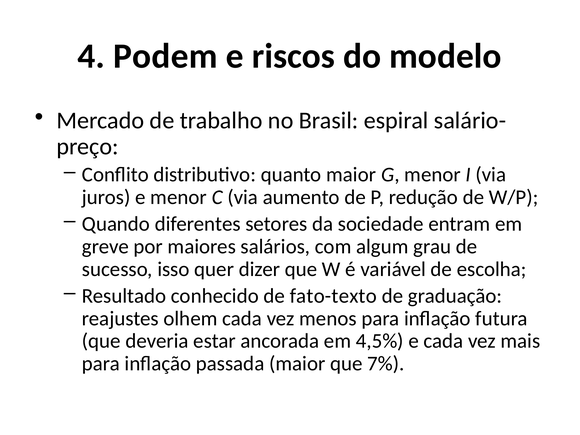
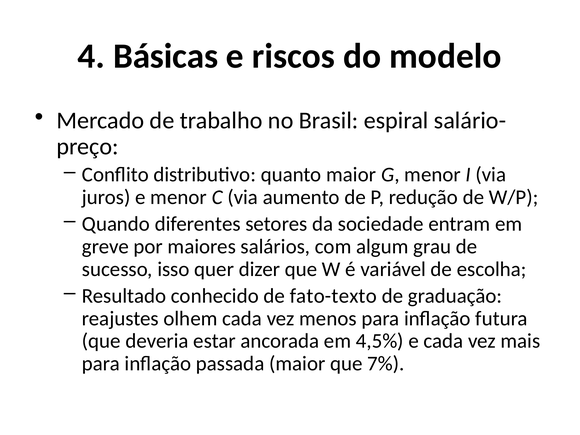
Podem: Podem -> Básicas (166, 56)
